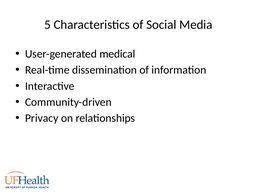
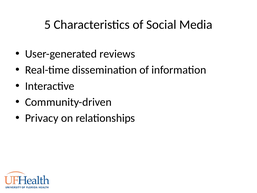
medical: medical -> reviews (117, 54)
